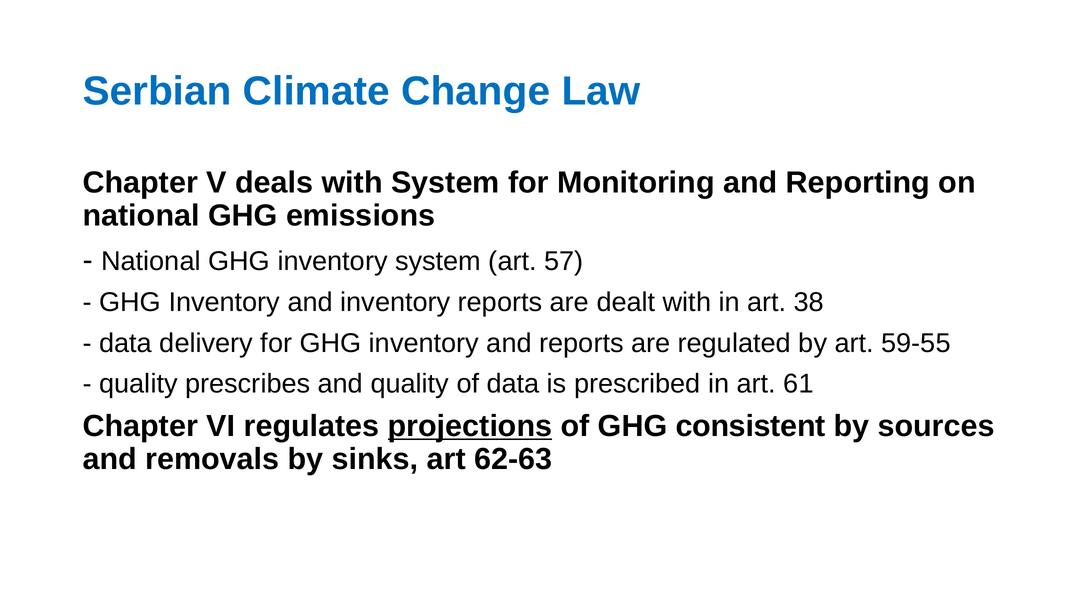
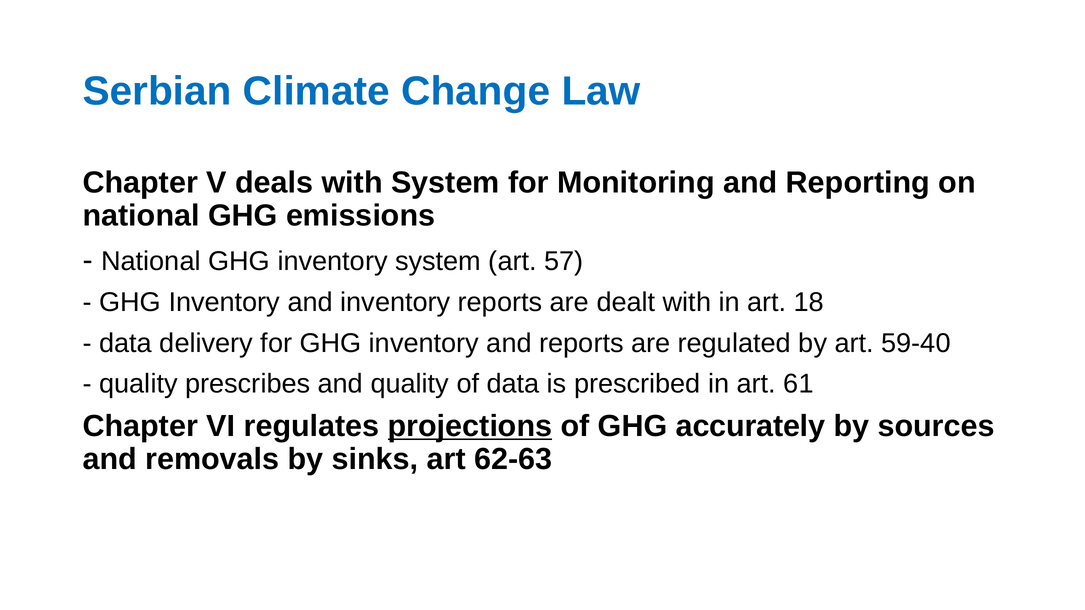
38: 38 -> 18 (809, 303)
59-55: 59-55 -> 59-40 (916, 343)
consistent: consistent -> accurately (751, 426)
